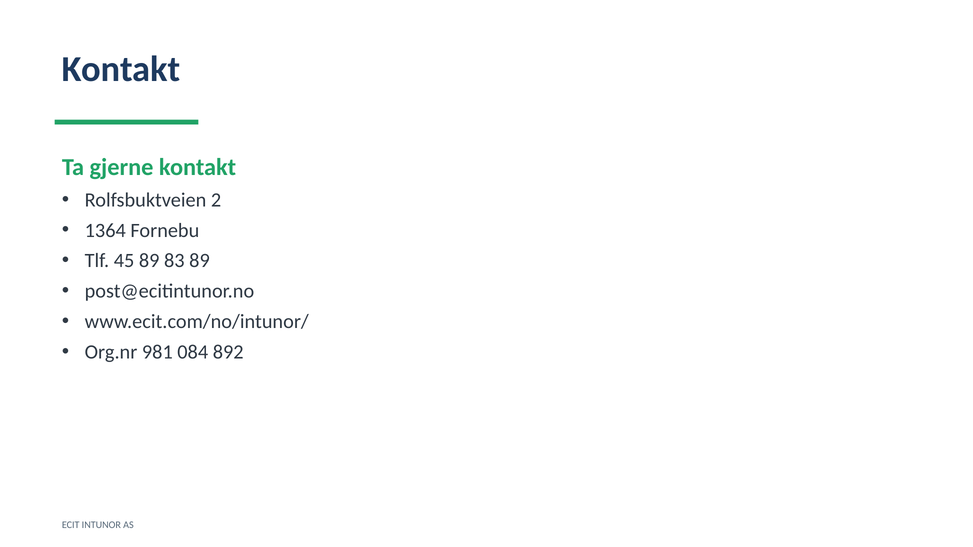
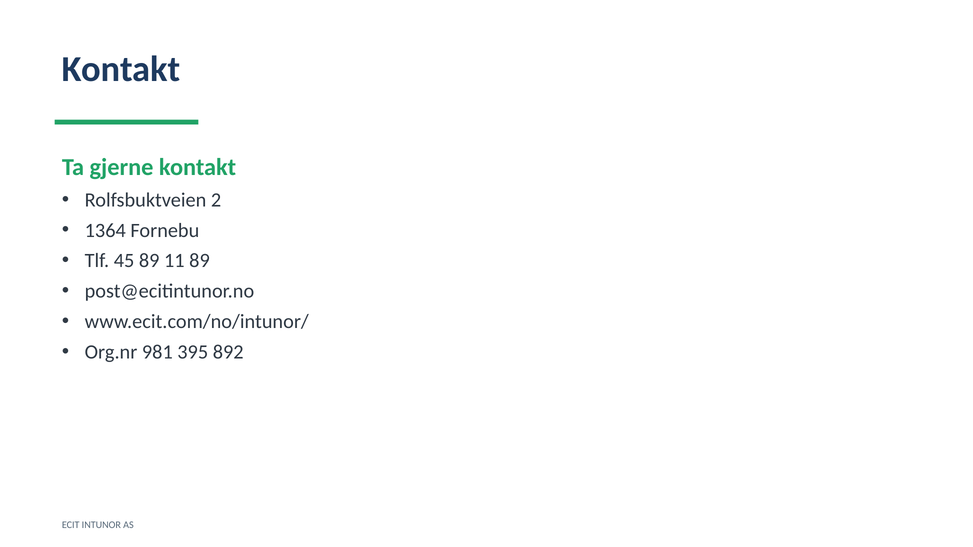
83: 83 -> 11 (174, 261)
084: 084 -> 395 (193, 352)
